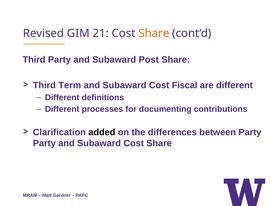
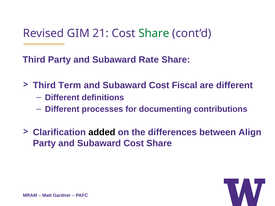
Share colour: orange -> green (154, 33)
Post: Post -> Rate (149, 60)
between Party: Party -> Align (250, 132)
